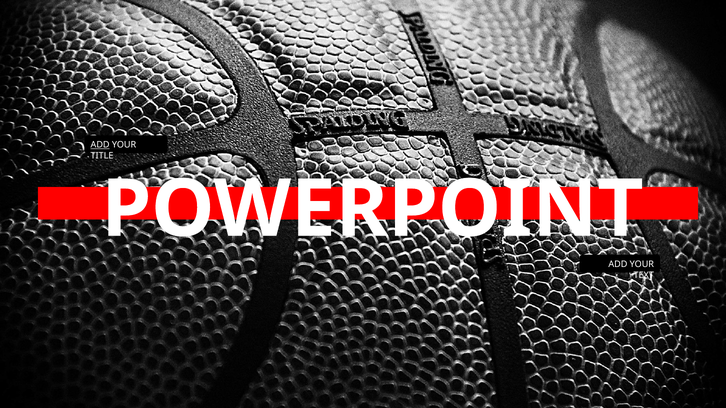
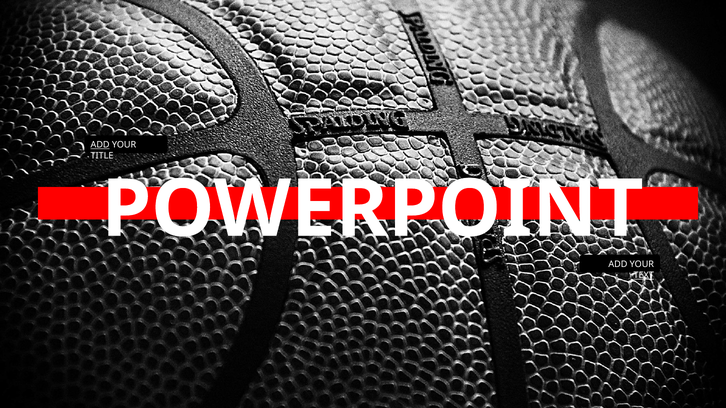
TEXT underline: none -> present (644, 275)
